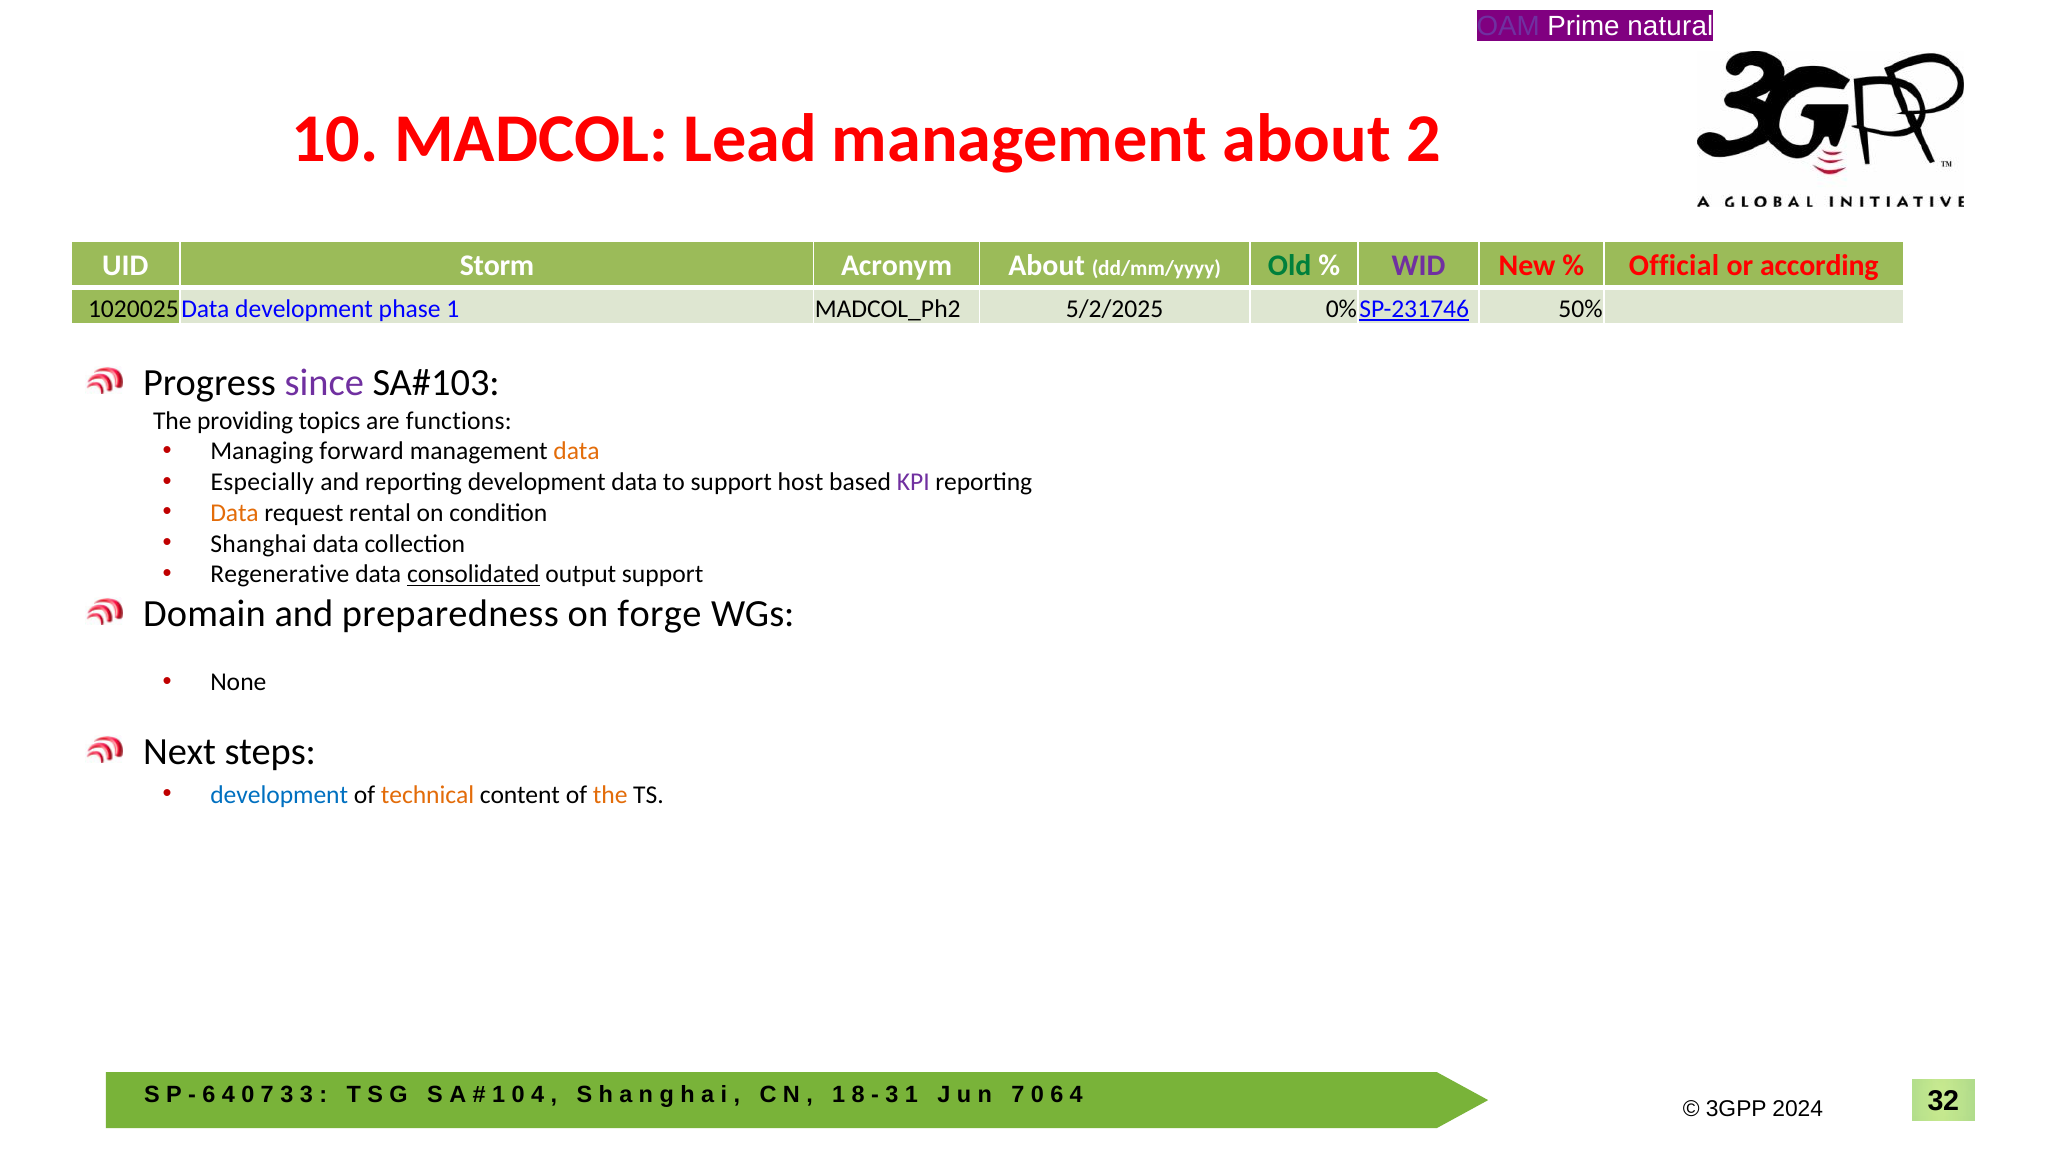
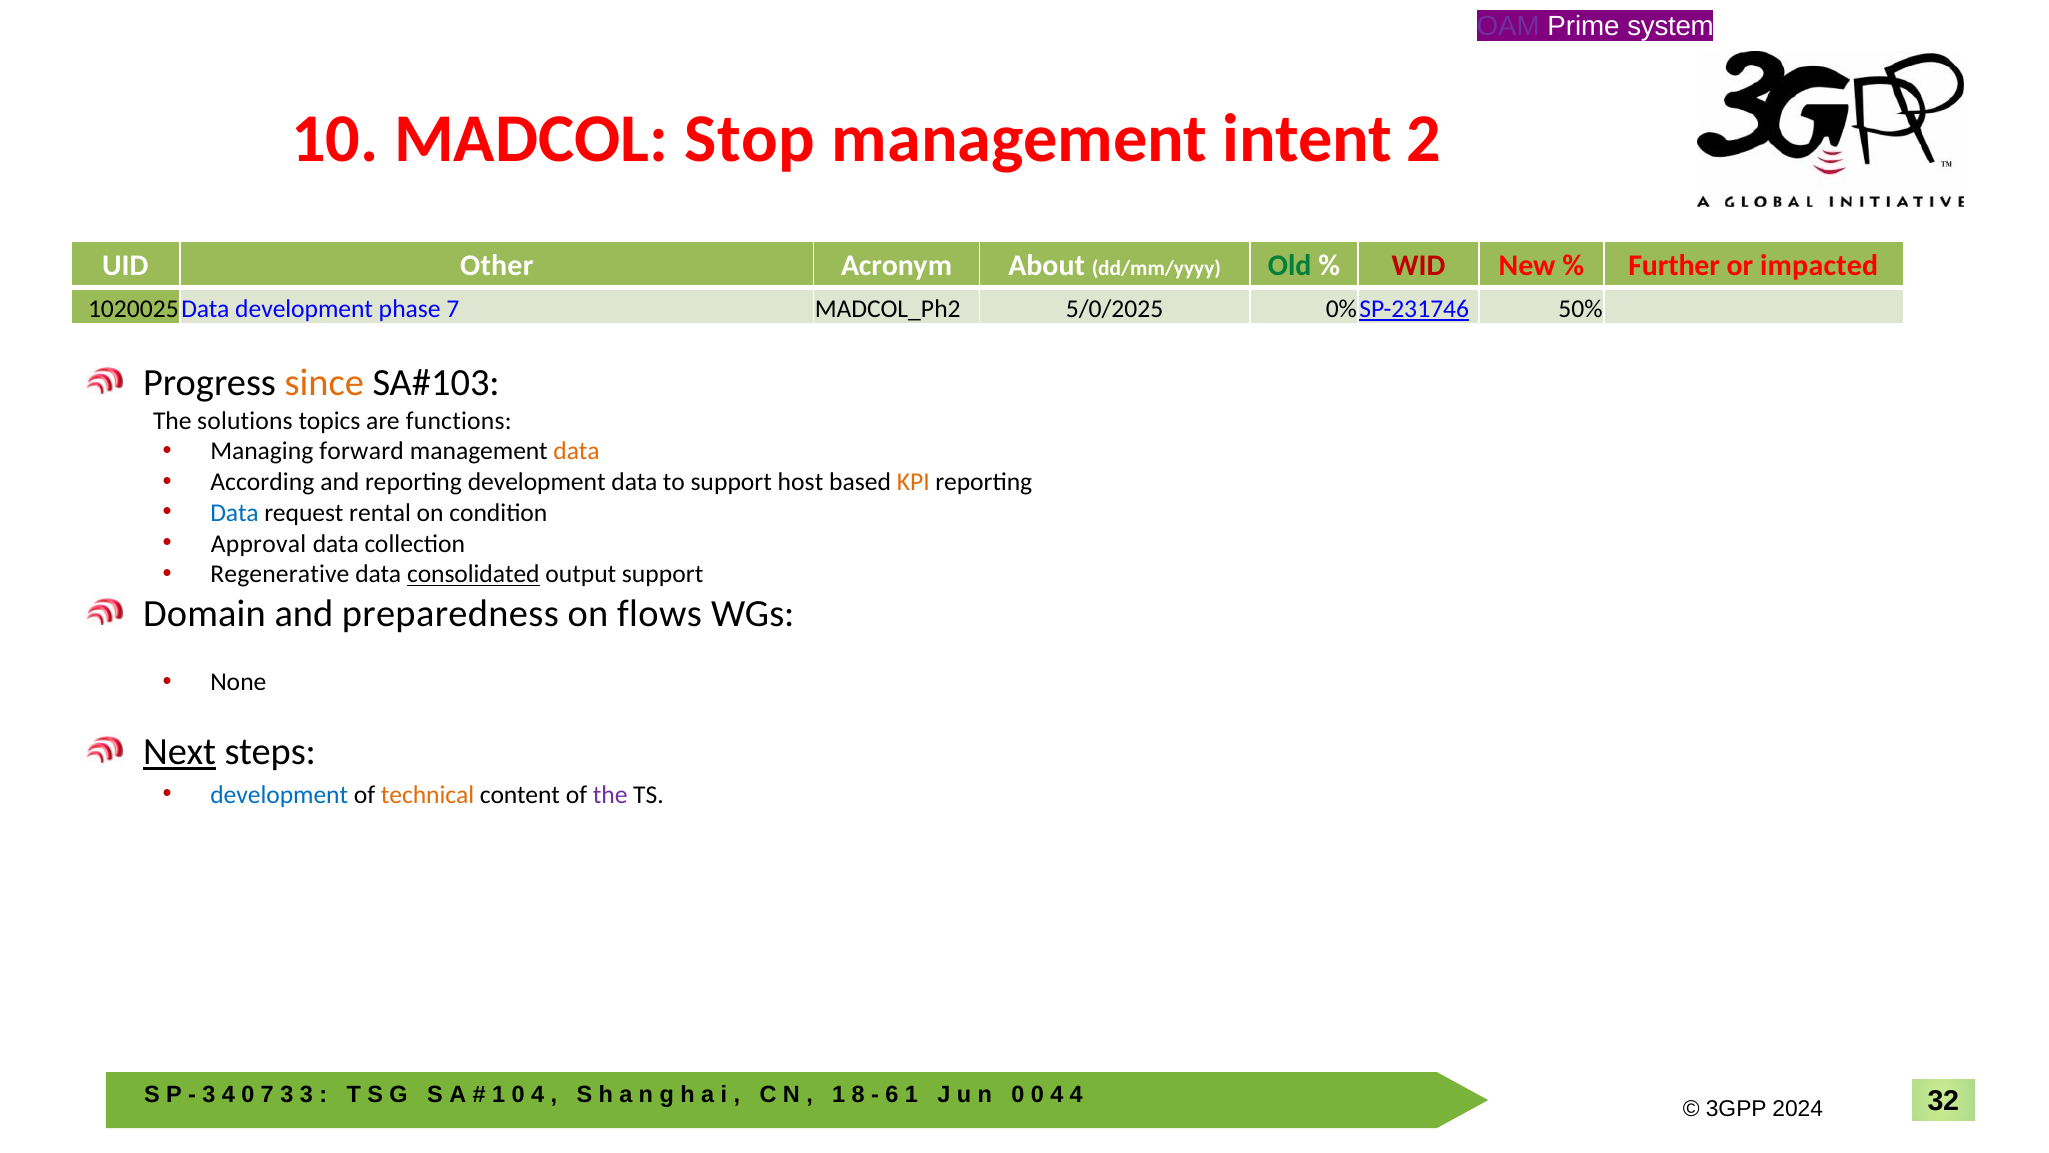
natural: natural -> system (1671, 26)
Lead: Lead -> Stop (750, 139)
management about: about -> intent (1308, 139)
Storm: Storm -> Other (497, 266)
WID colour: purple -> red (1419, 266)
Official: Official -> Further (1674, 266)
according: according -> impacted (1819, 266)
phase 1: 1 -> 7 (453, 309)
5/2/2025: 5/2/2025 -> 5/0/2025 (1115, 309)
since colour: purple -> orange (324, 383)
providing: providing -> solutions (245, 420)
Especially: Especially -> According (262, 482)
KPI colour: purple -> orange (913, 482)
Data colour: orange -> blue (234, 513)
Shanghai: Shanghai -> Approval (259, 543)
forge: forge -> flows (659, 613)
Next underline: none -> present (180, 752)
the colour: orange -> purple (610, 794)
6: 6 -> 3 (209, 1095)
3: 3 -> 6 (892, 1095)
7: 7 -> 0 (1018, 1095)
6: 6 -> 4 (1057, 1095)
